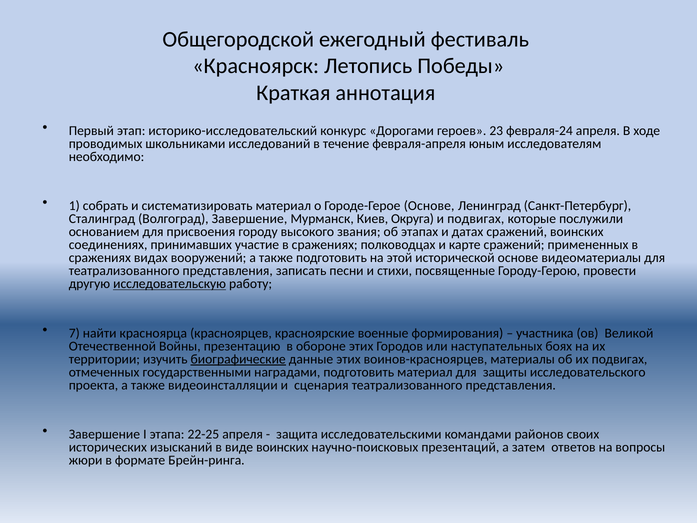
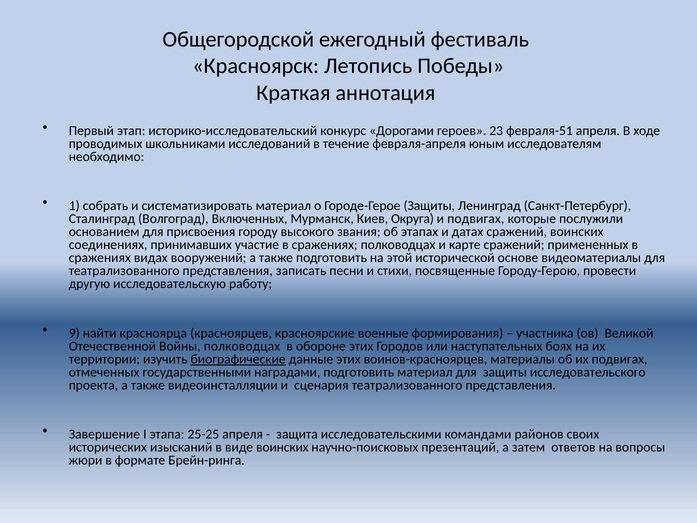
февраля-24: февраля-24 -> февраля-51 (540, 131)
Городе-Герое Основе: Основе -> Защиты (429, 206)
Волгоград Завершение: Завершение -> Включенных (250, 219)
исследовательскую underline: present -> none (170, 284)
7: 7 -> 9 (74, 333)
Войны презентацию: презентацию -> полководцах (242, 346)
22-25: 22-25 -> 25-25 (203, 434)
